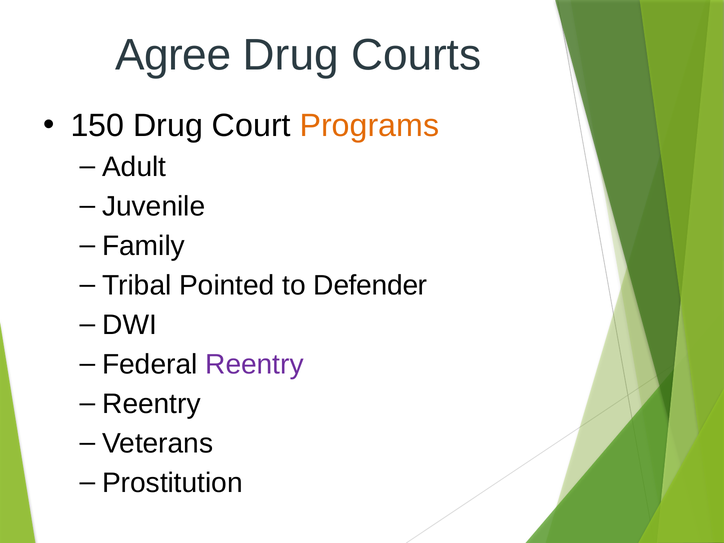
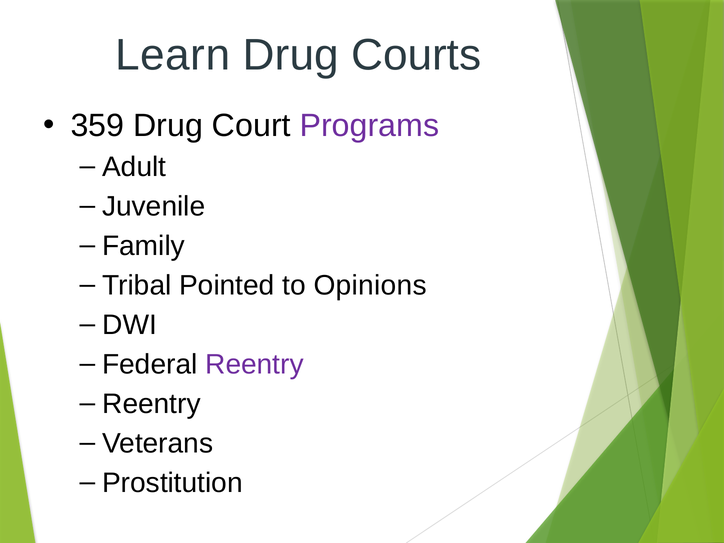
Agree: Agree -> Learn (173, 55)
150: 150 -> 359 (97, 126)
Programs colour: orange -> purple (369, 126)
Defender: Defender -> Opinions (370, 286)
